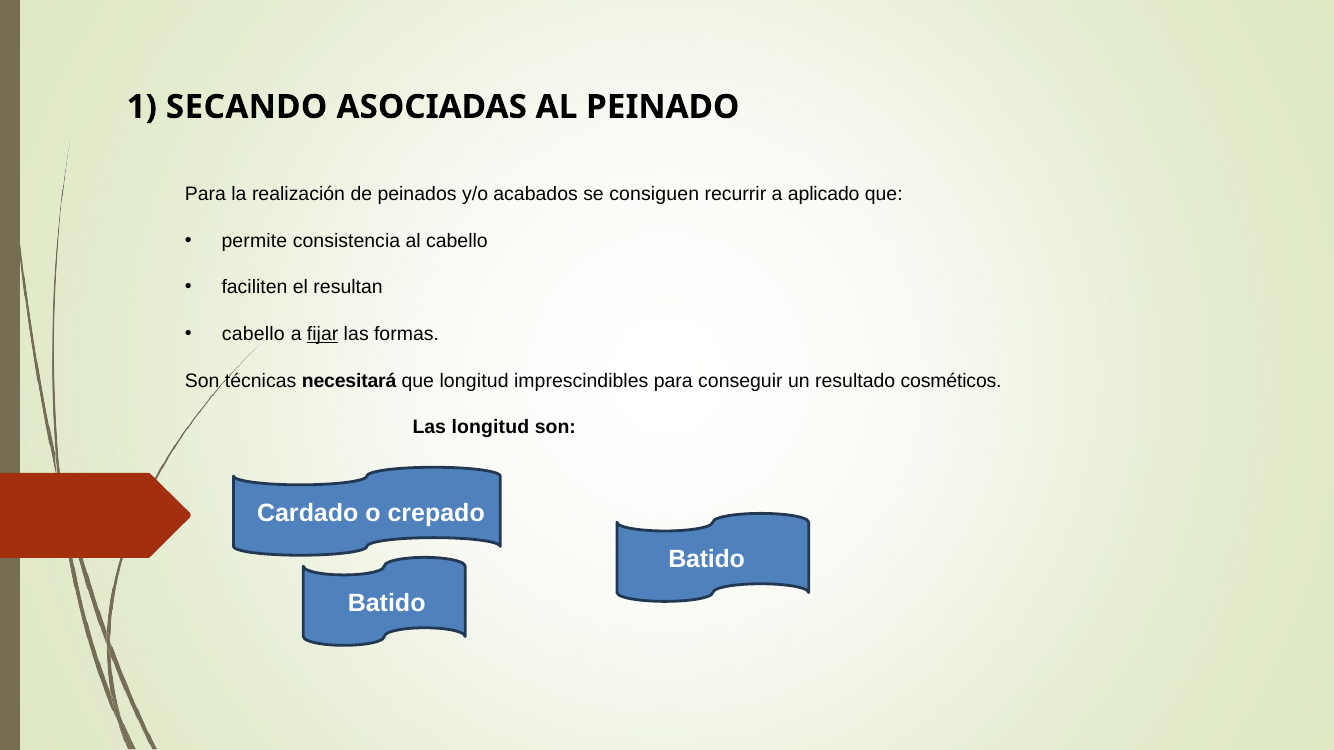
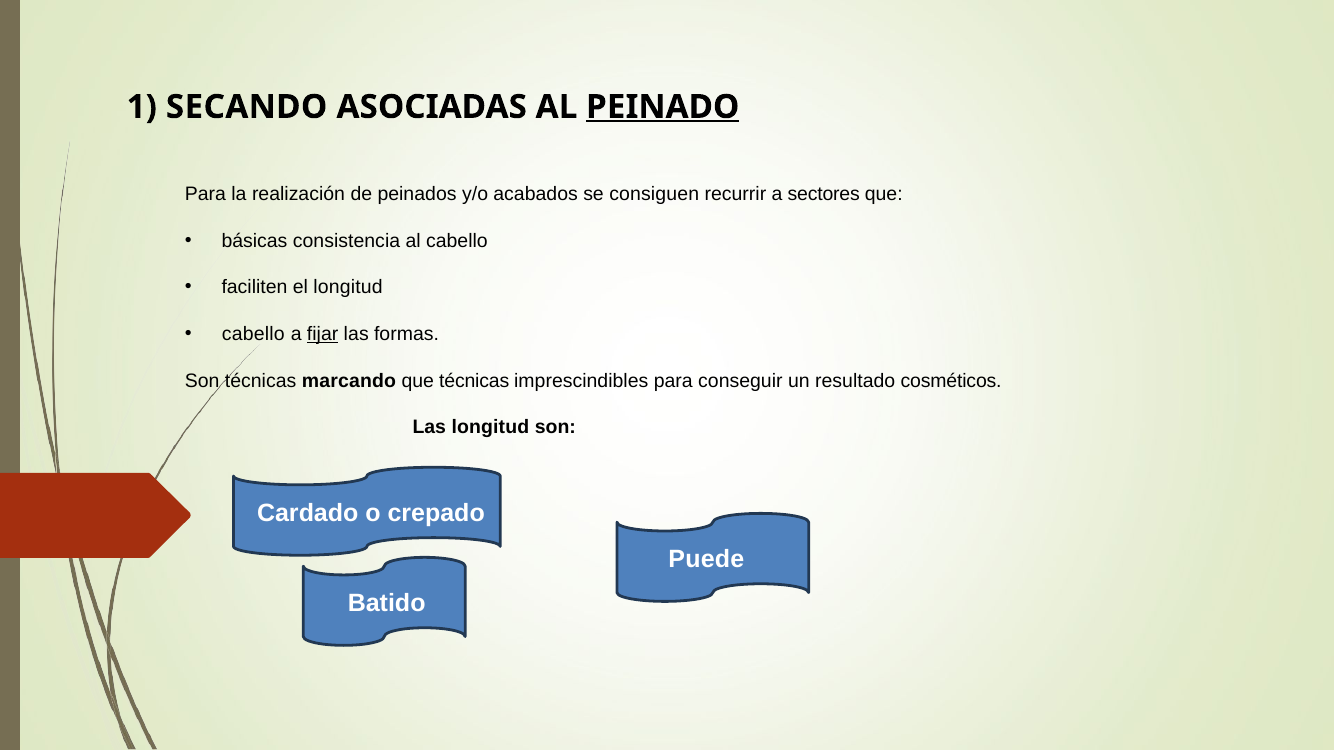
PEINADO underline: none -> present (663, 107)
aplicado: aplicado -> sectores (824, 194)
permite: permite -> básicas (254, 241)
el resultan: resultan -> longitud (348, 288)
necesitará: necesitará -> marcando (349, 381)
que longitud: longitud -> técnicas (474, 381)
Batido: Batido -> Puede (706, 559)
